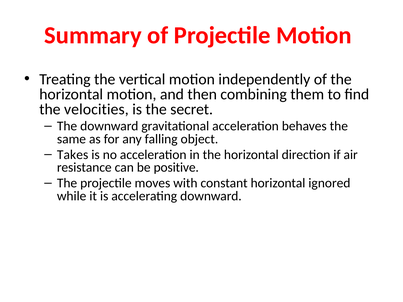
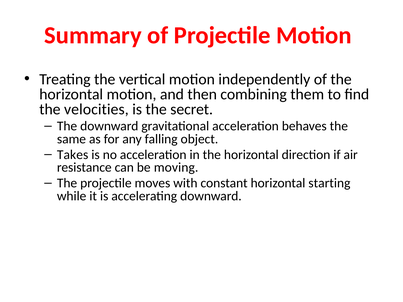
positive: positive -> moving (176, 168)
ignored: ignored -> starting (329, 183)
